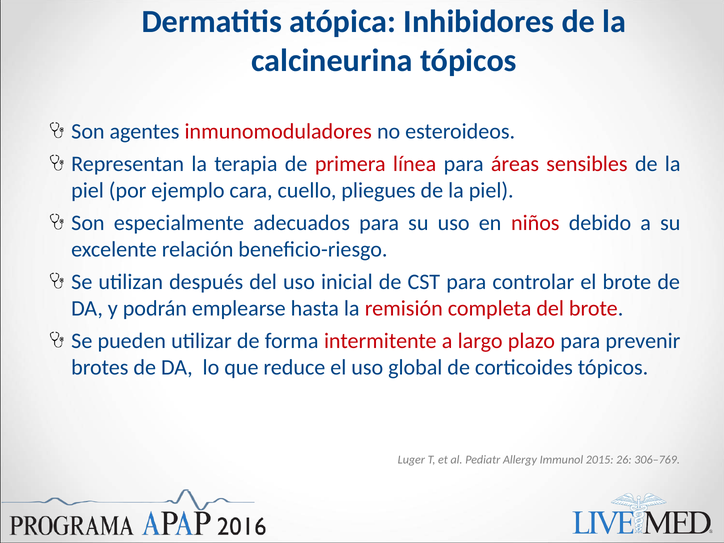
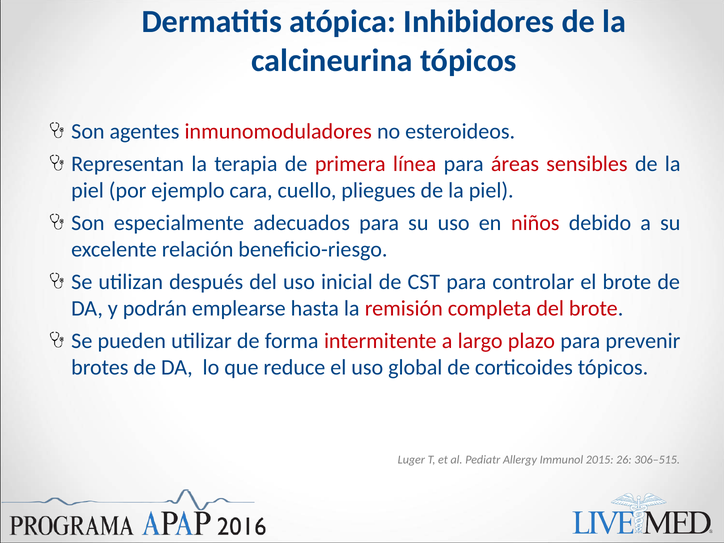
306–769: 306–769 -> 306–515 (657, 460)
